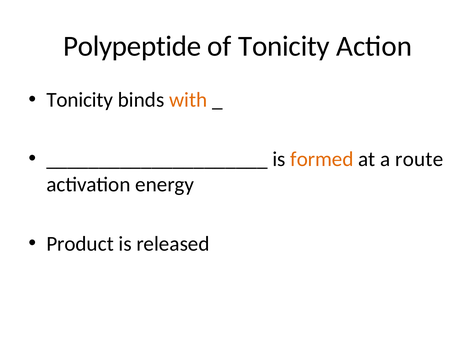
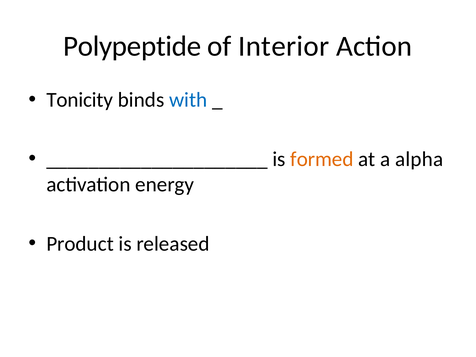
of Tonicity: Tonicity -> Interior (284, 46)
with colour: orange -> blue (188, 100)
route: route -> alpha (419, 159)
